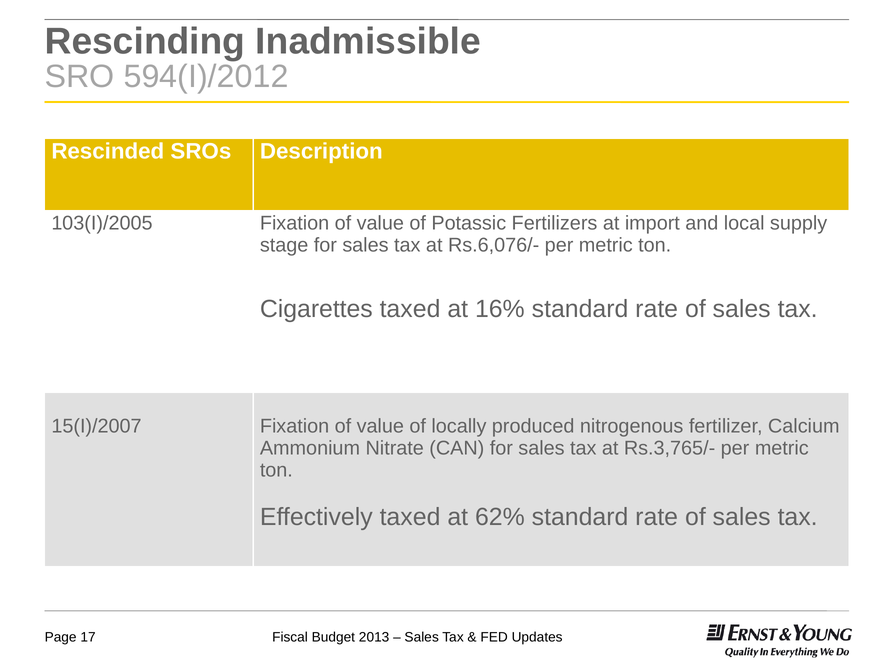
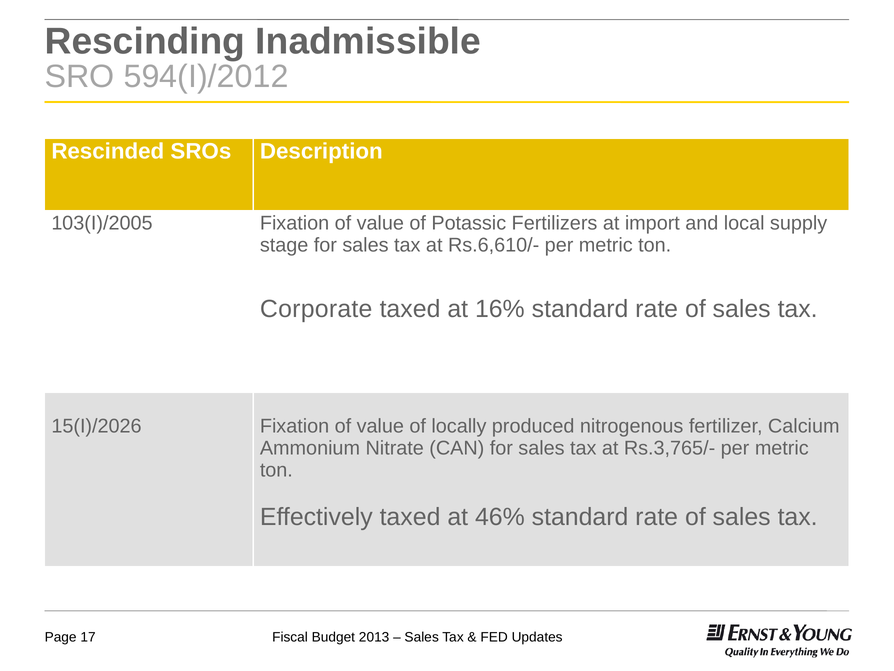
Rs.6,076/-: Rs.6,076/- -> Rs.6,610/- (494, 245)
Cigarettes: Cigarettes -> Corporate (316, 309)
15(I)/2007: 15(I)/2007 -> 15(I)/2026 (96, 426)
62%: 62% -> 46% (500, 517)
